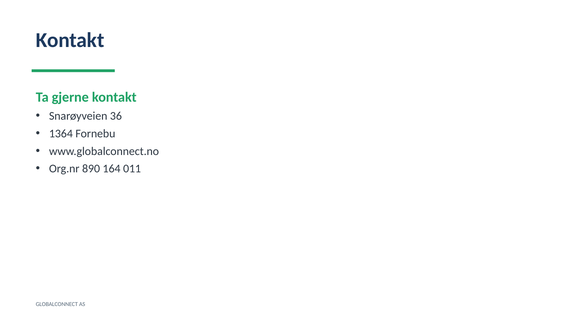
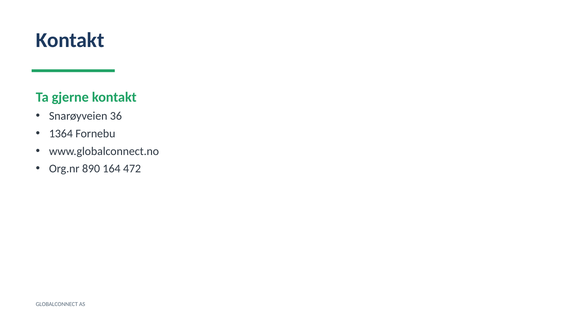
011: 011 -> 472 (132, 169)
